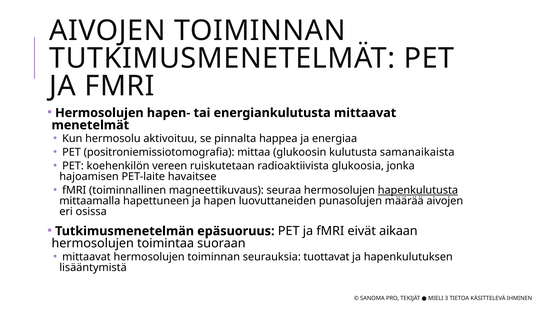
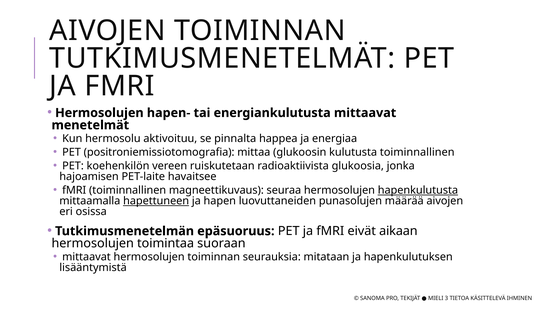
kulutusta samanaikaista: samanaikaista -> toiminnallinen (417, 152)
hapettuneen underline: none -> present (156, 201)
tuottavat: tuottavat -> mitataan (326, 257)
